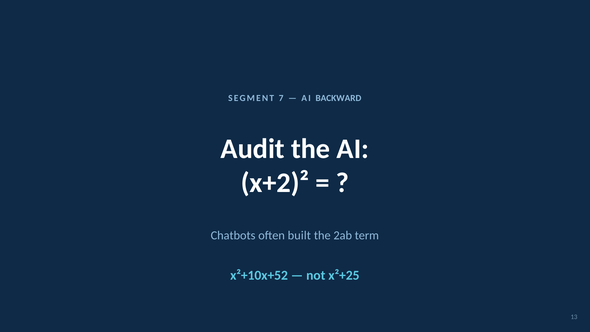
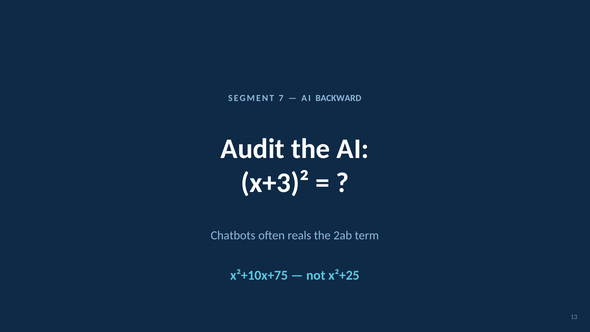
x+2)²: x+2)² -> x+3)² (275, 183)
built: built -> reals (299, 235)
x²+10x+52: x²+10x+52 -> x²+10x+75 (259, 275)
